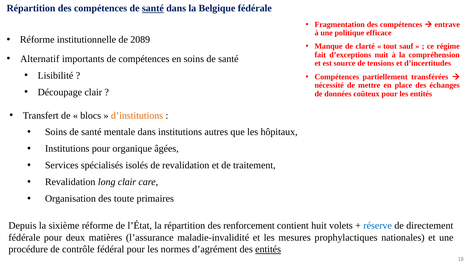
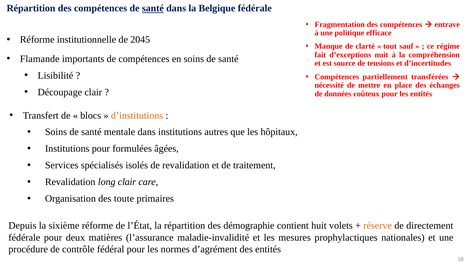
2089: 2089 -> 2045 (140, 40)
Alternatif: Alternatif -> Flamande (40, 59)
organique: organique -> formulées (132, 149)
renforcement: renforcement -> démographie (249, 226)
réserve colour: blue -> orange (378, 226)
entités underline: present -> none (268, 249)
